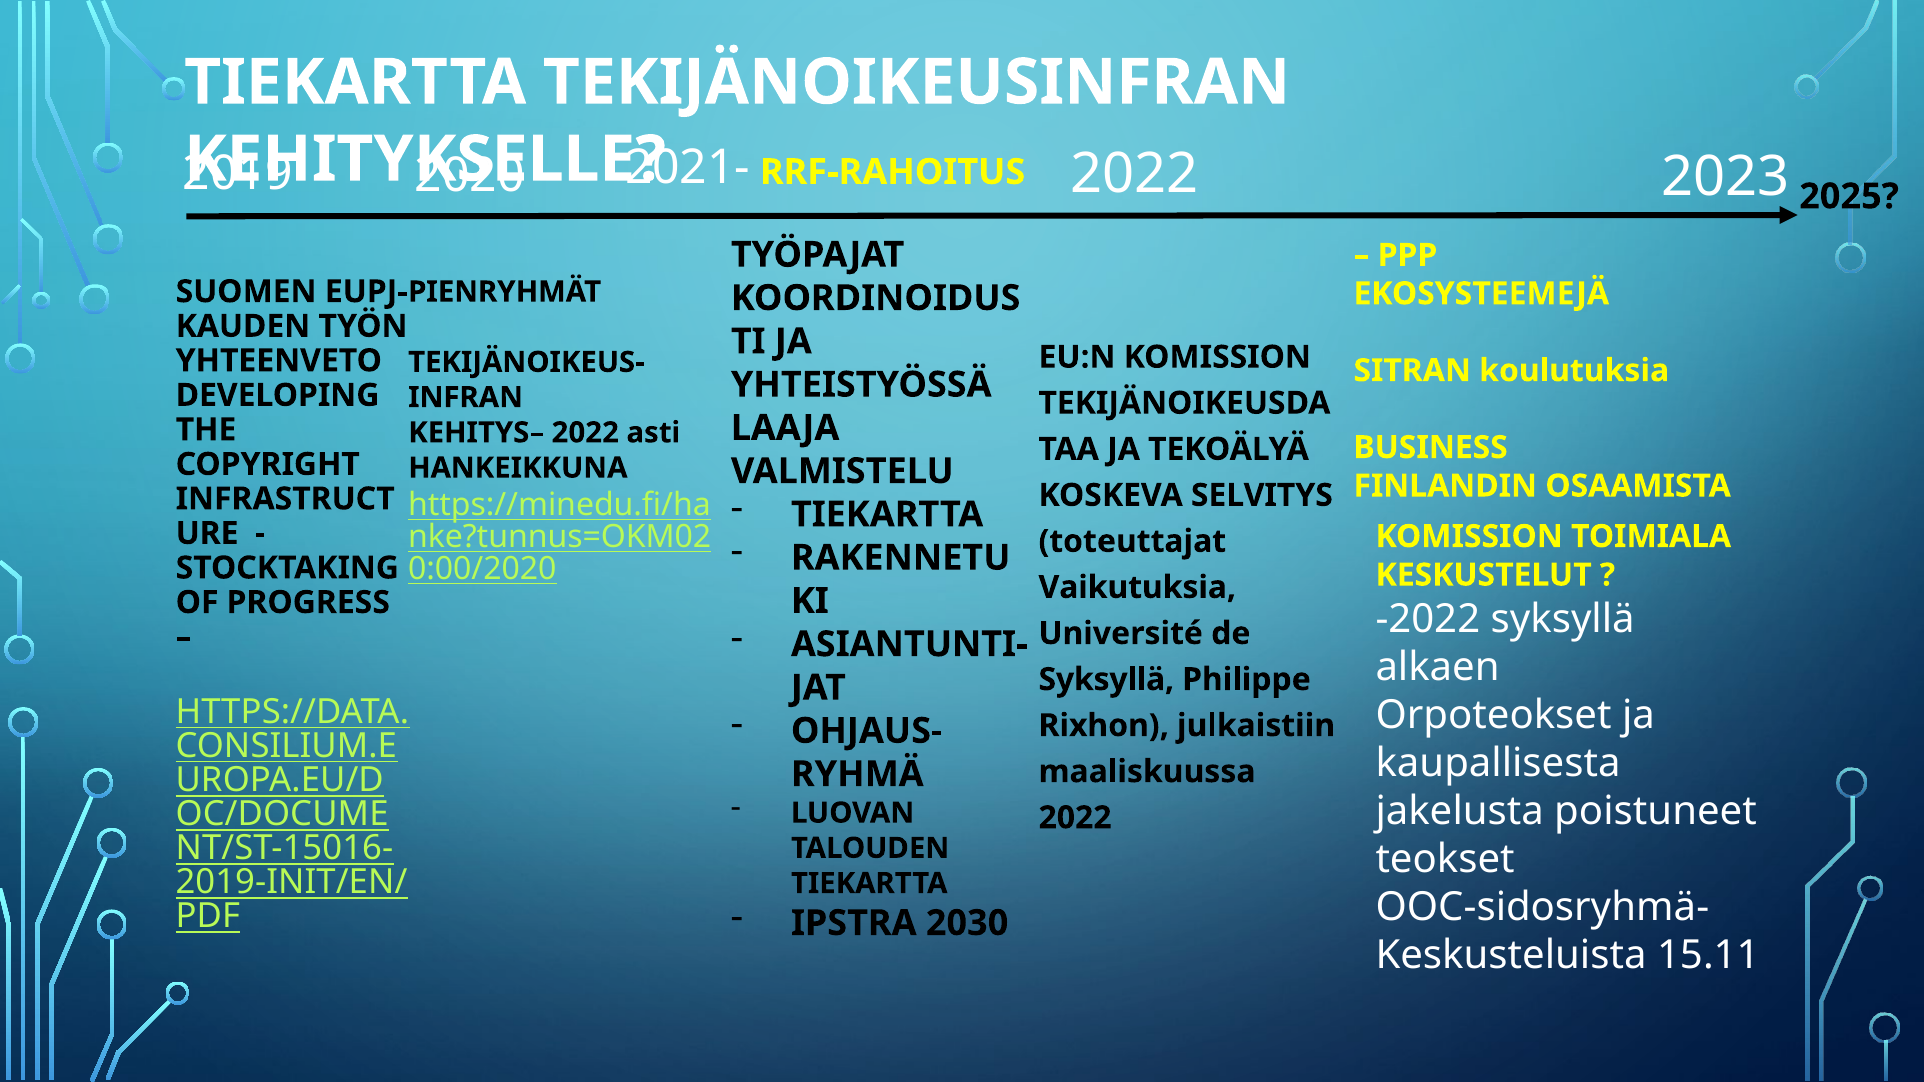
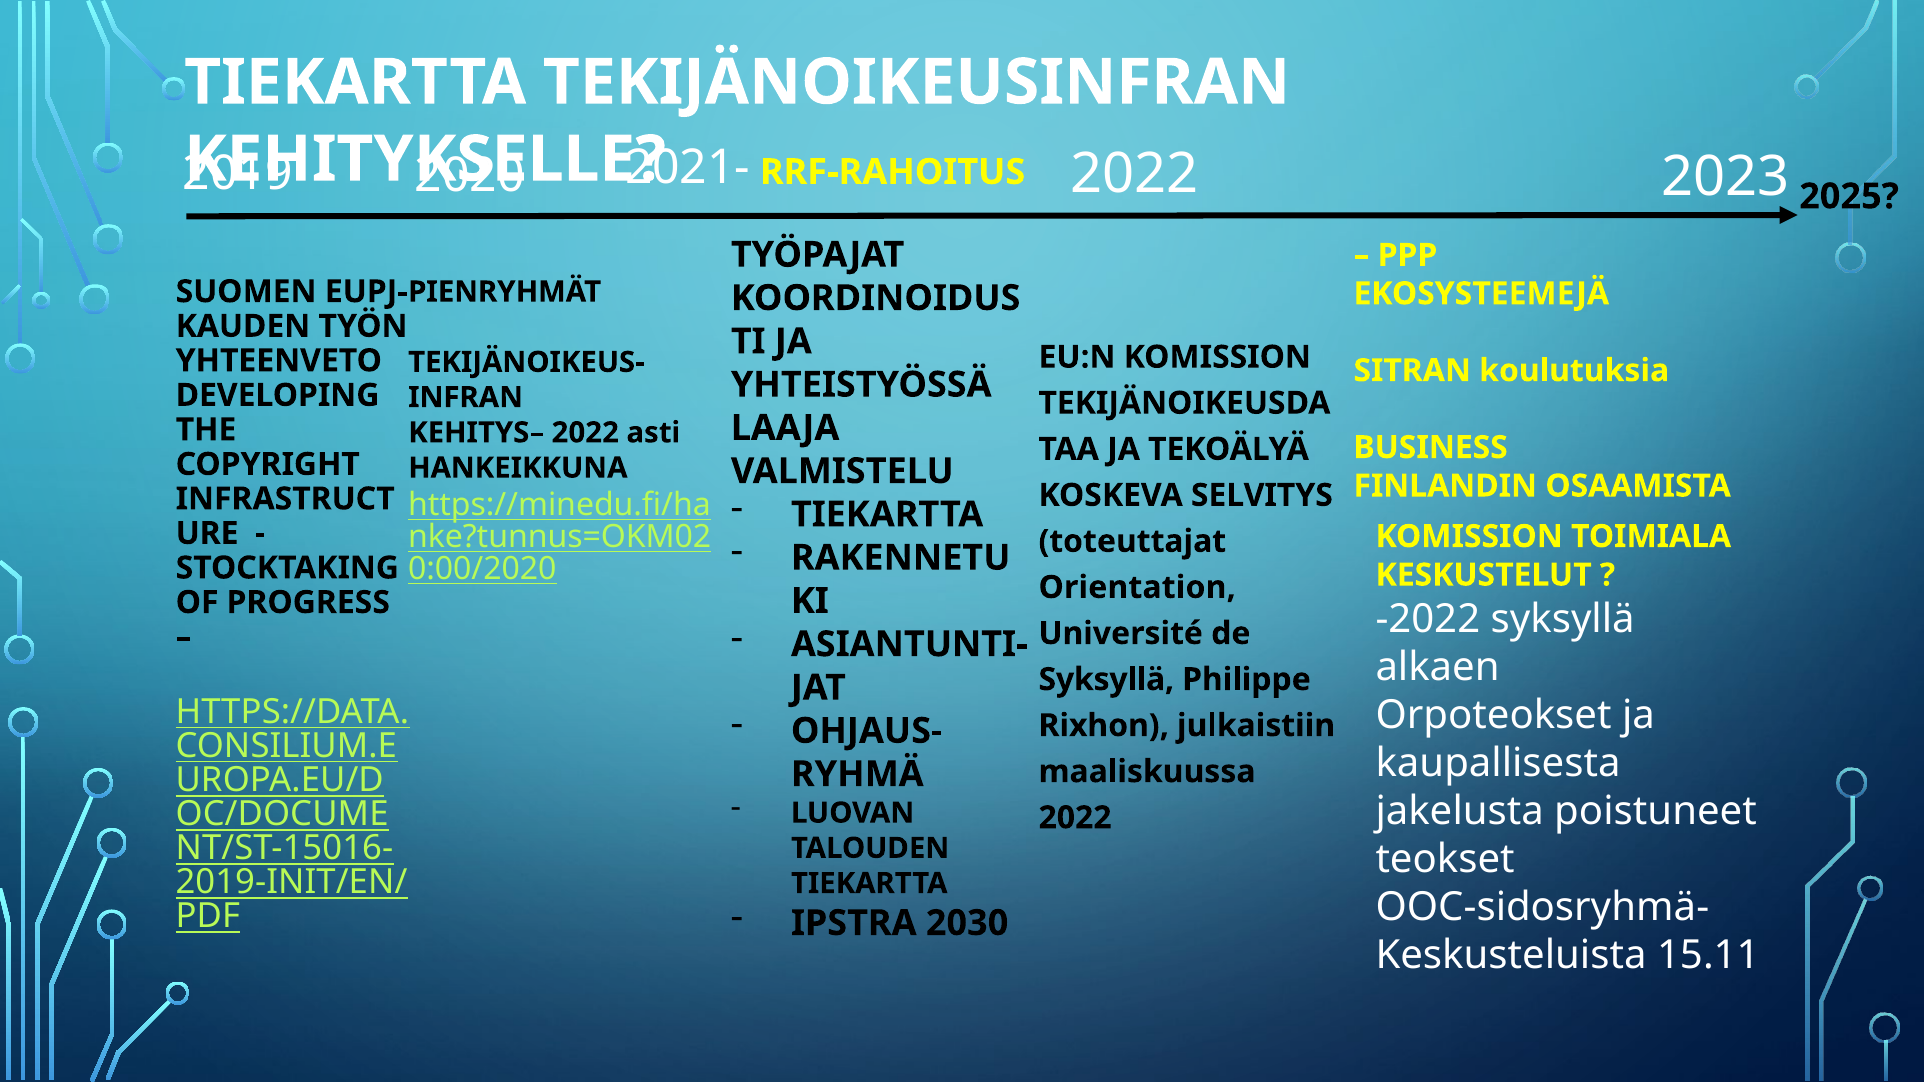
Vaikutuksia: Vaikutuksia -> Orientation (1137, 588)
